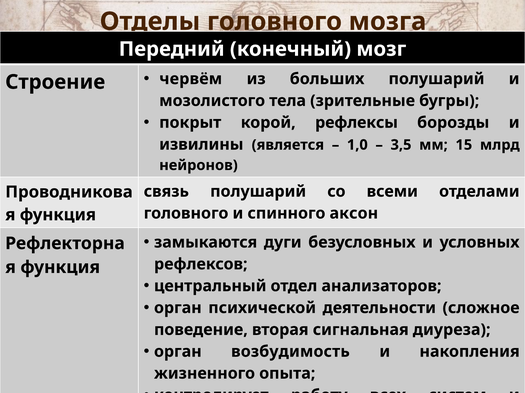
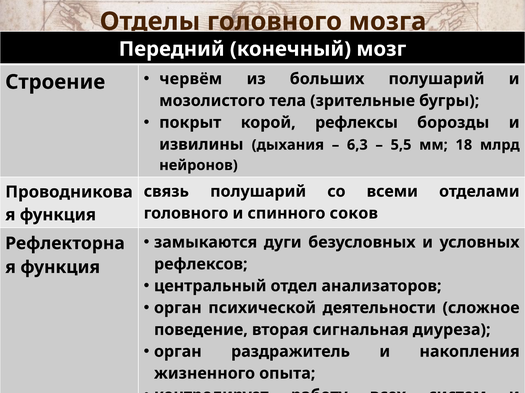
является: является -> дыхания (288, 145)
1,0: 1,0 -> 6,3 (357, 145)
3,5: 3,5 -> 5,5 (401, 145)
15: 15 -> 18 (464, 145)
аксон: аксон -> соков (354, 214)
возбудимость: возбудимость -> раздражитель (291, 352)
